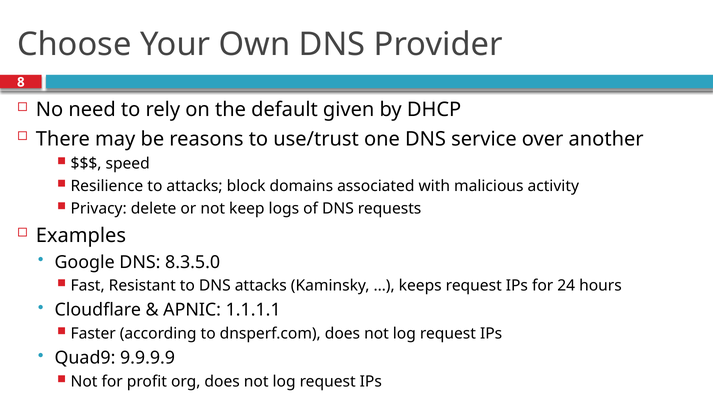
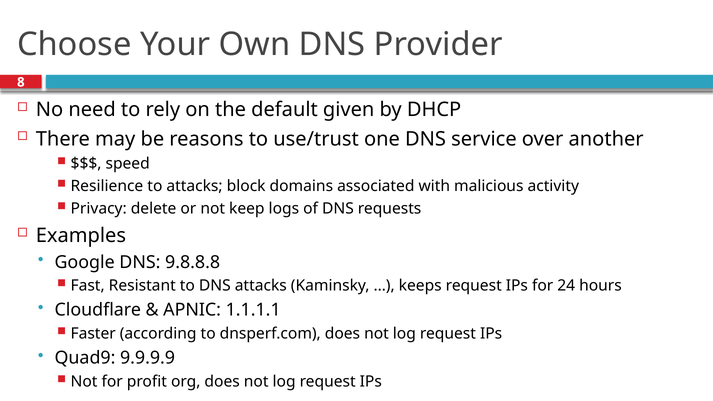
8.3.5.0: 8.3.5.0 -> 9.8.8.8 (193, 262)
